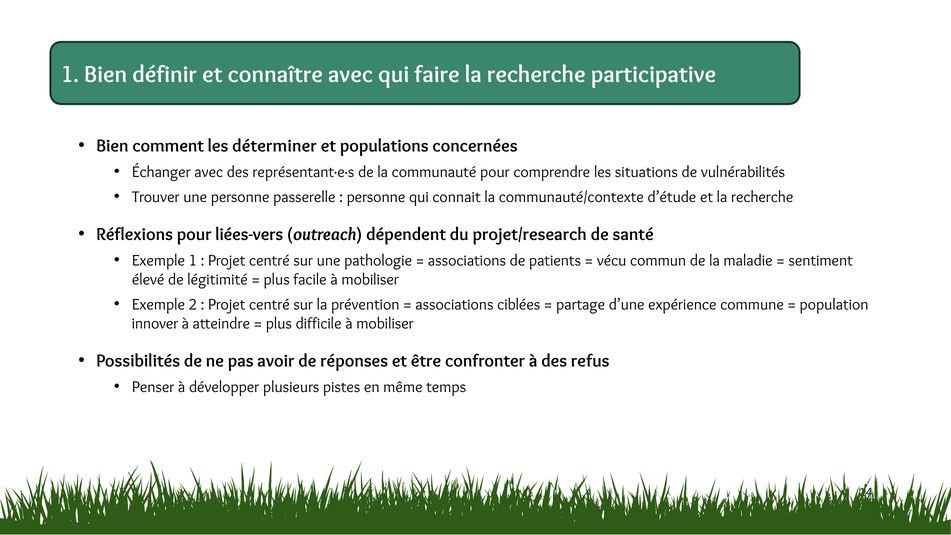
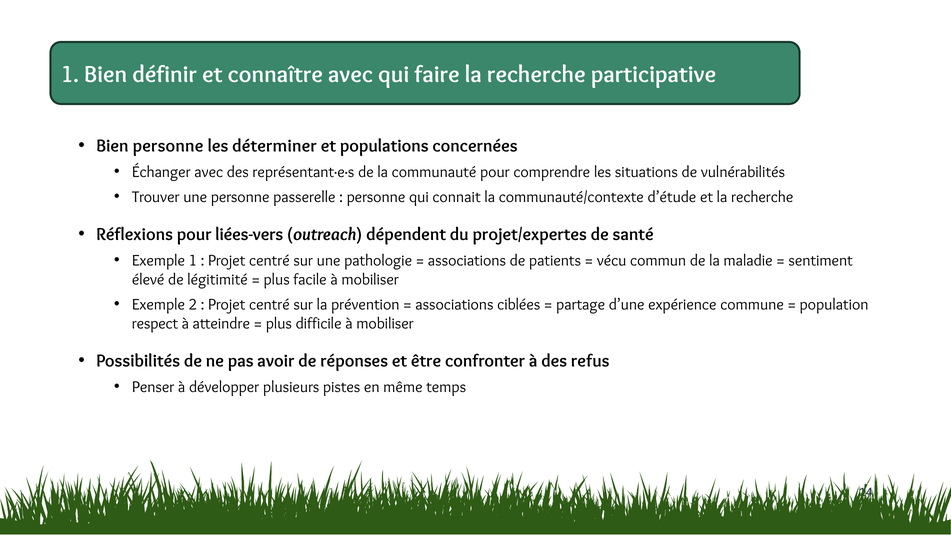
Bien comment: comment -> personne (168, 146)
projet/research: projet/research -> projet/expertes (530, 234)
innover: innover -> respect (155, 323)
